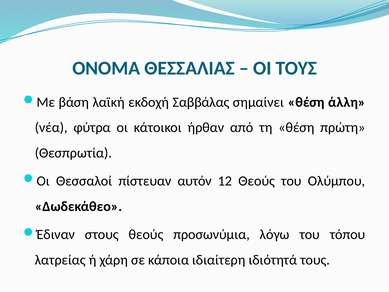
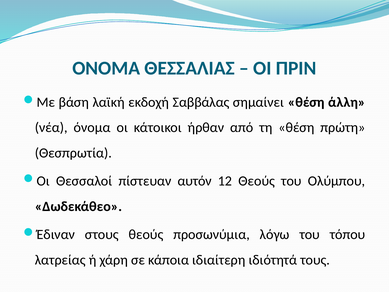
ΟΙ ΤΟΥΣ: ΤΟΥΣ -> ΠΡΙΝ (296, 68)
φύτρα: φύτρα -> όνομα (92, 127)
